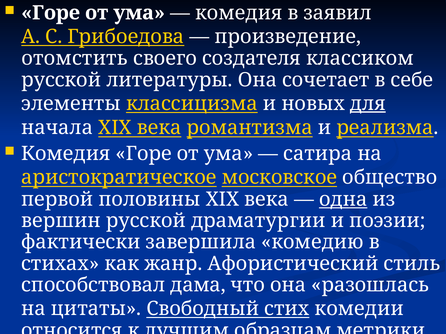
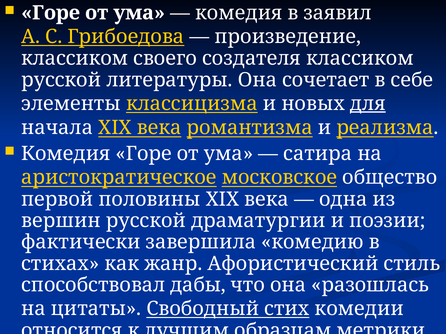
отомстить: отомстить -> классиком (75, 59)
одна underline: present -> none (343, 200)
дама: дама -> дабы (198, 285)
